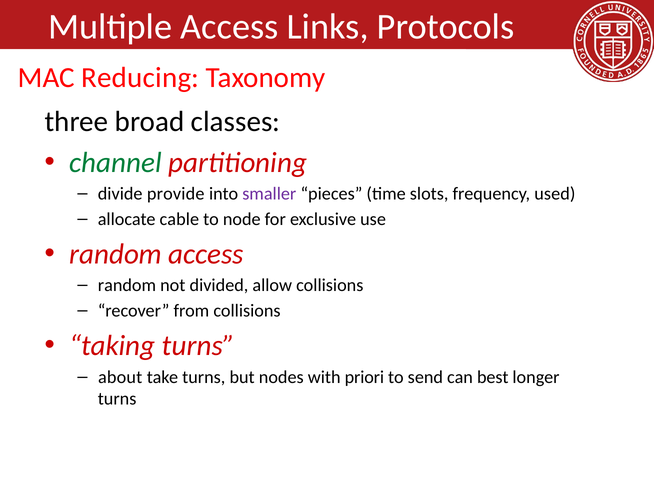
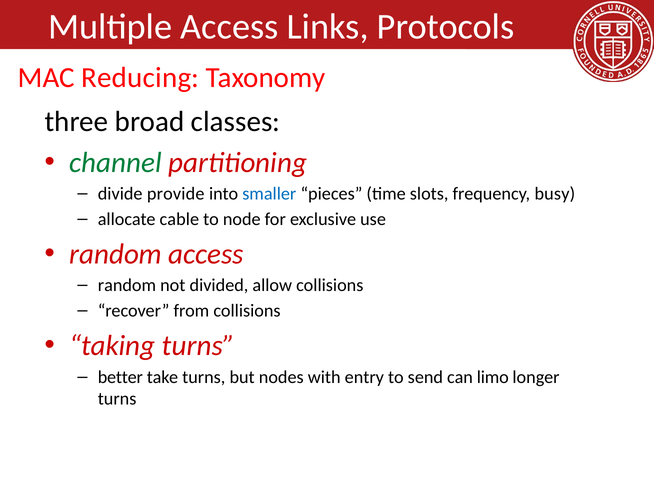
smaller colour: purple -> blue (269, 194)
used: used -> busy (555, 194)
about: about -> better (120, 377)
priori: priori -> entry (364, 377)
best: best -> limo (493, 377)
